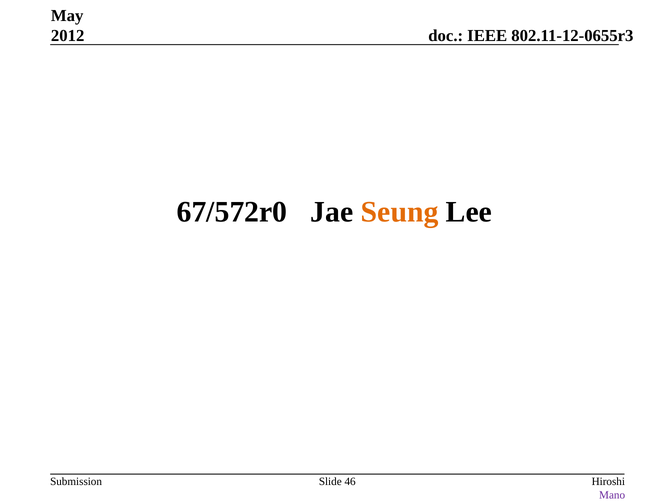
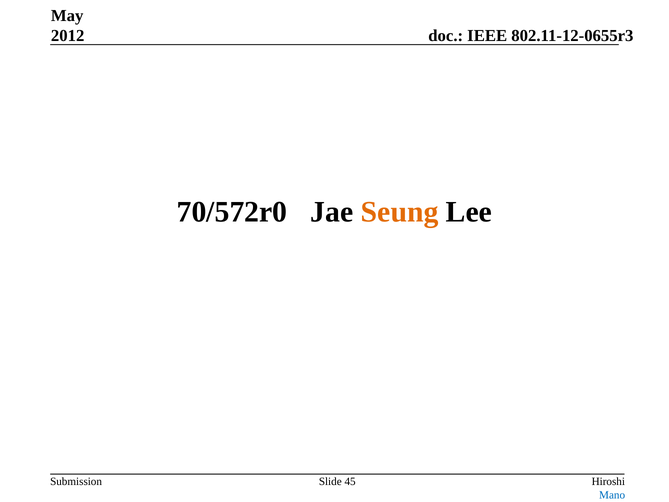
67/572r0: 67/572r0 -> 70/572r0 (232, 212)
46: 46 -> 45 (350, 481)
Mano colour: purple -> blue (612, 495)
